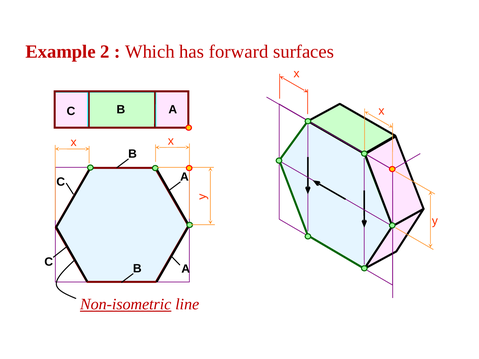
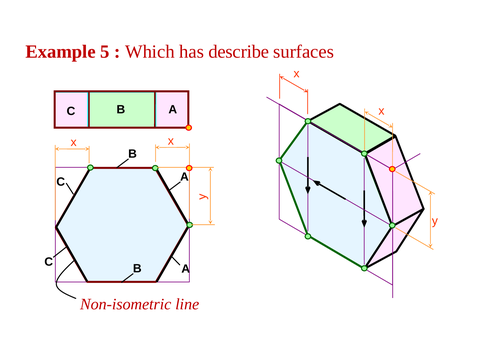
2: 2 -> 5 (105, 52)
forward: forward -> describe (239, 52)
Non-isometric underline: present -> none (126, 304)
